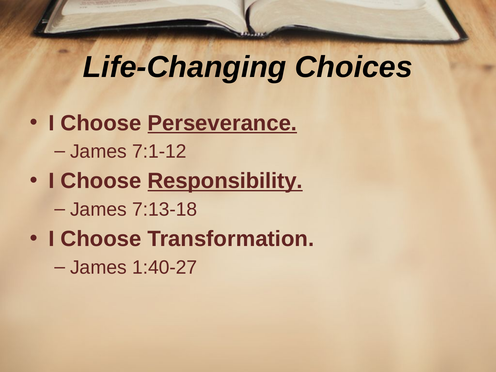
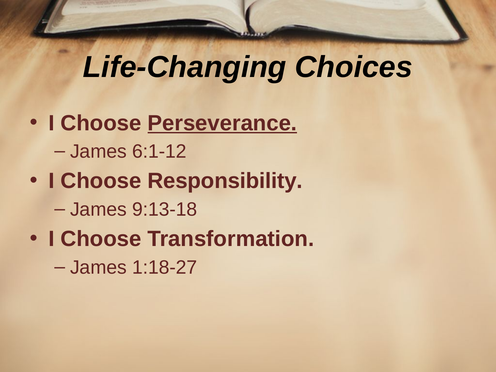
7:1-12: 7:1-12 -> 6:1-12 (159, 152)
Responsibility underline: present -> none (225, 181)
7:13-18: 7:13-18 -> 9:13-18 (165, 210)
1:40-27: 1:40-27 -> 1:18-27 (165, 267)
